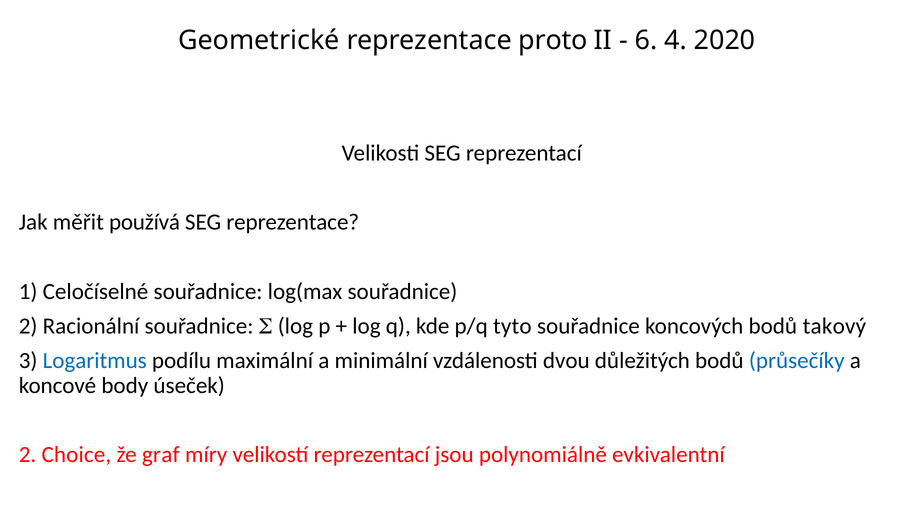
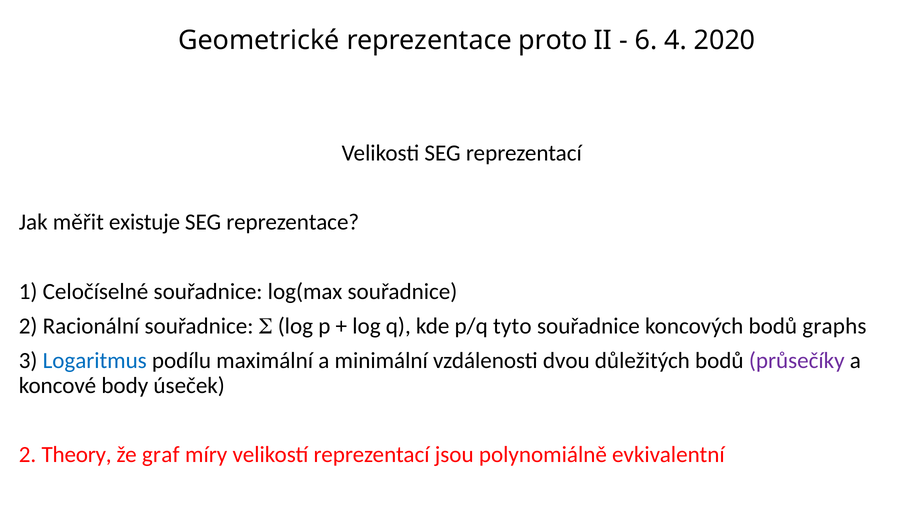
používá: používá -> existuje (145, 222)
takový: takový -> graphs (834, 326)
průsečíky colour: blue -> purple (797, 360)
Choice: Choice -> Theory (77, 455)
